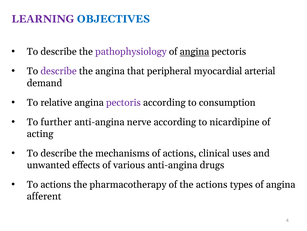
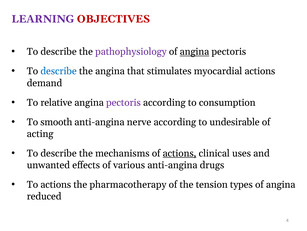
OBJECTIVES colour: blue -> red (113, 19)
describe colour: purple -> blue (59, 71)
peripheral: peripheral -> stimulates (169, 71)
myocardial arterial: arterial -> actions (260, 71)
further: further -> smooth (56, 122)
nicardipine: nicardipine -> undesirable (235, 122)
actions underline: none -> present (180, 153)
the actions: actions -> tension (212, 184)
afferent: afferent -> reduced (44, 196)
